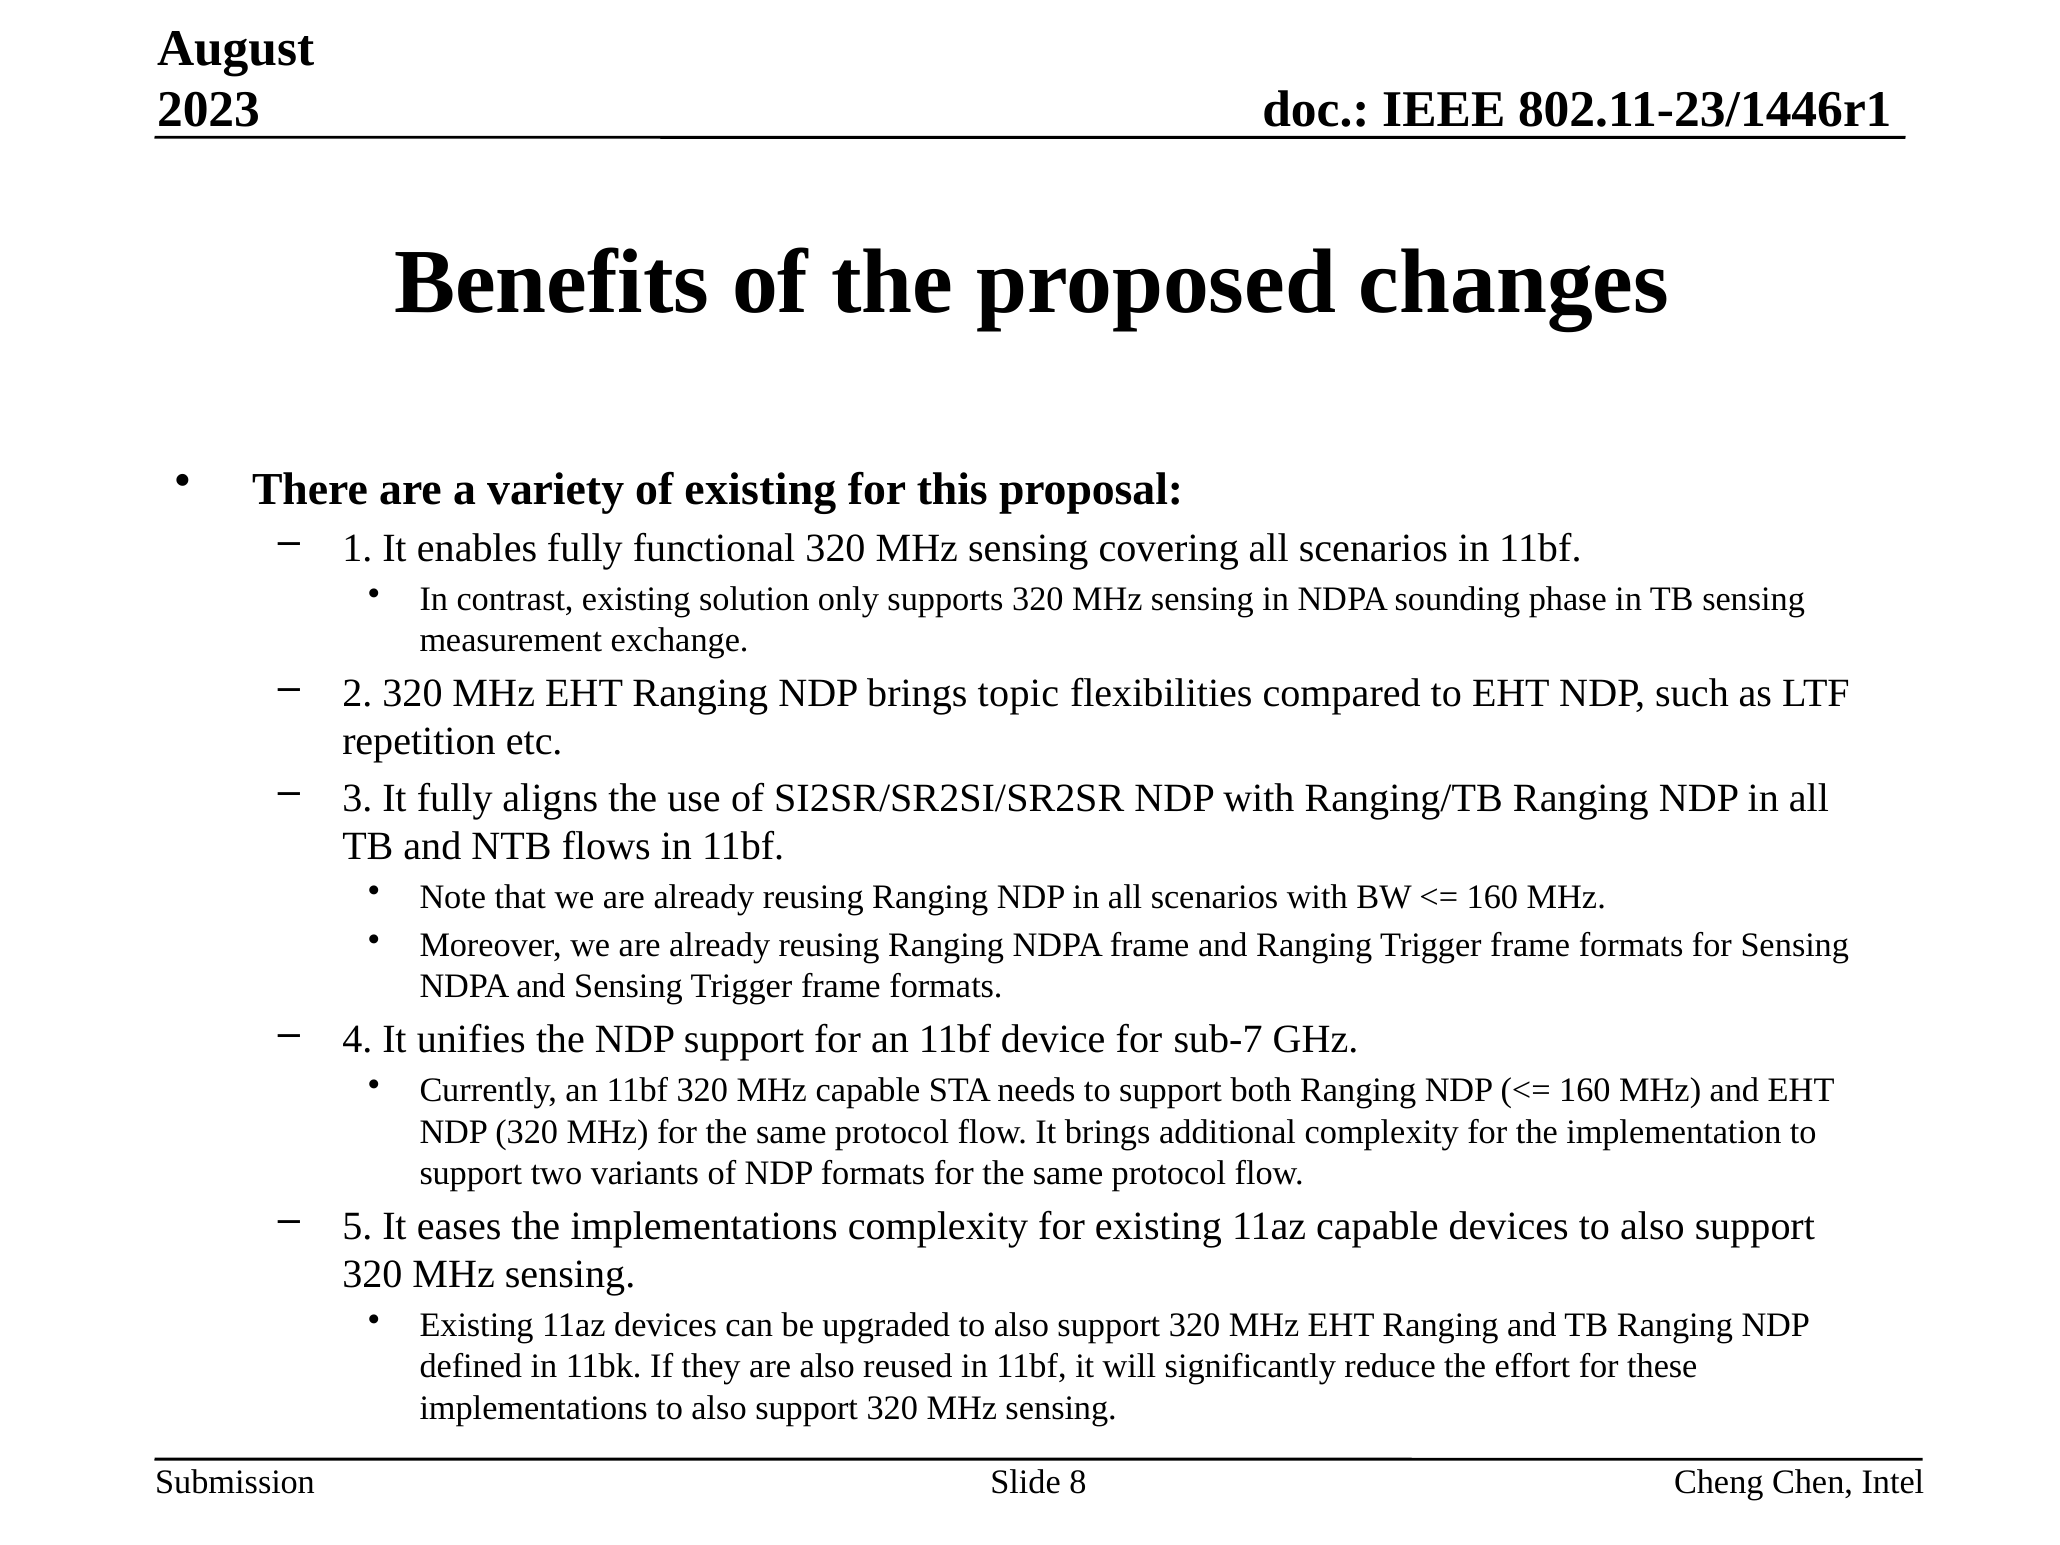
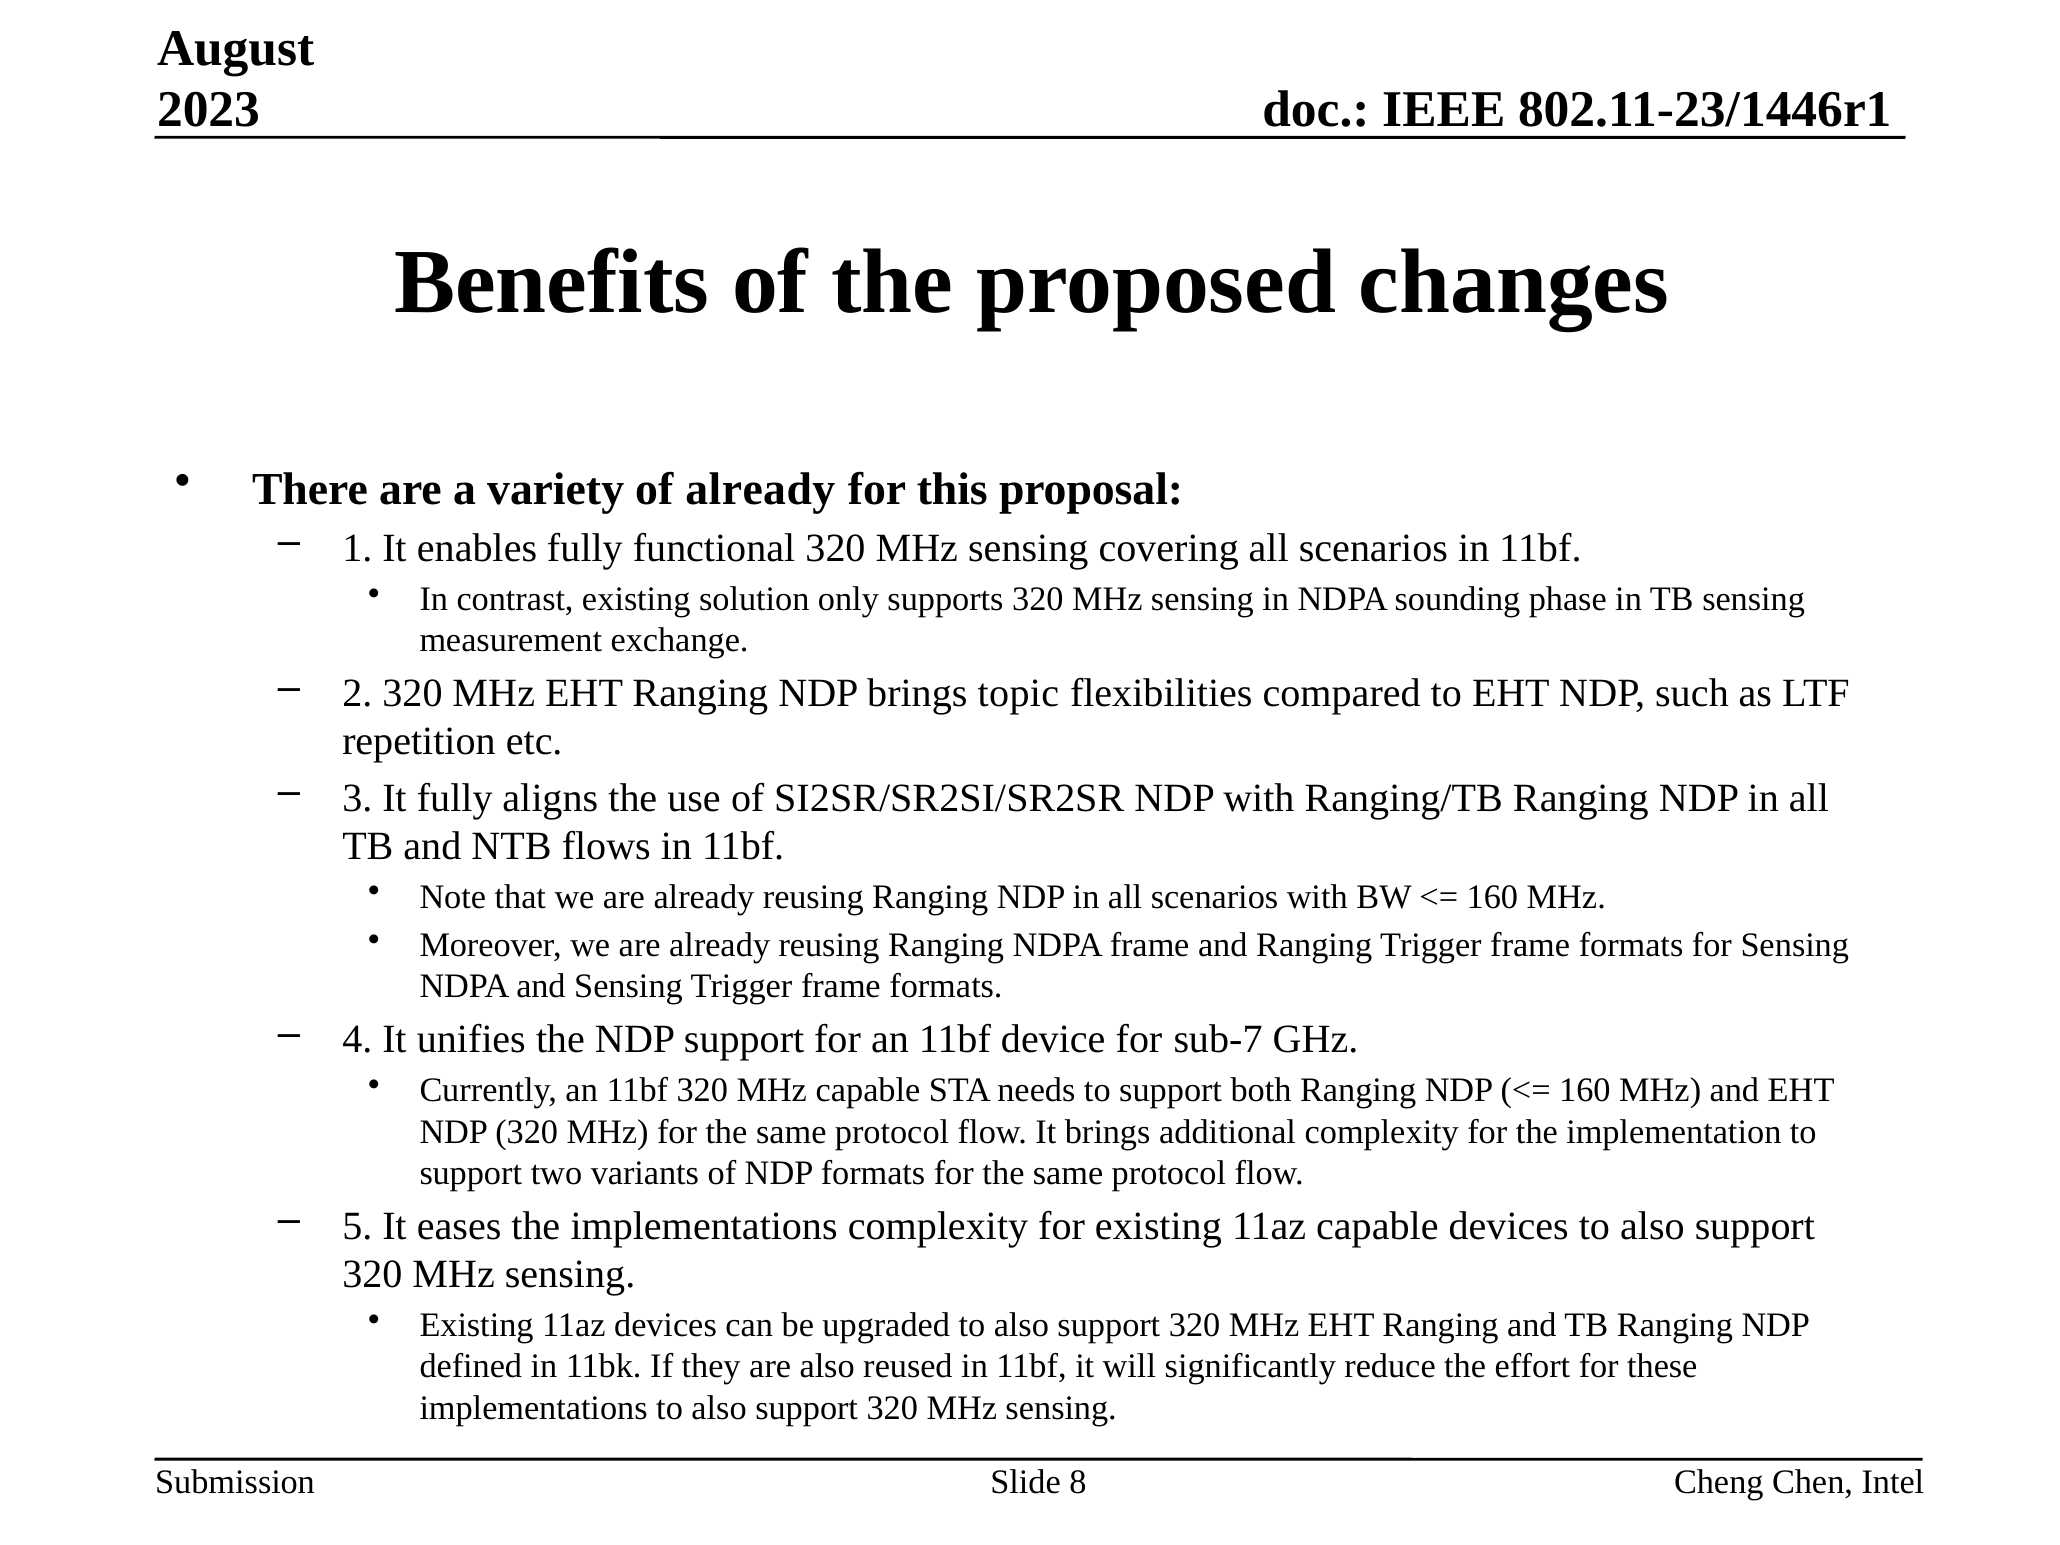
of existing: existing -> already (760, 489)
